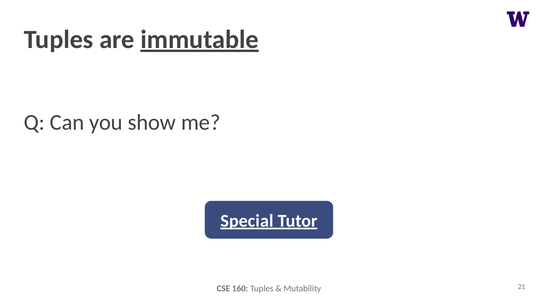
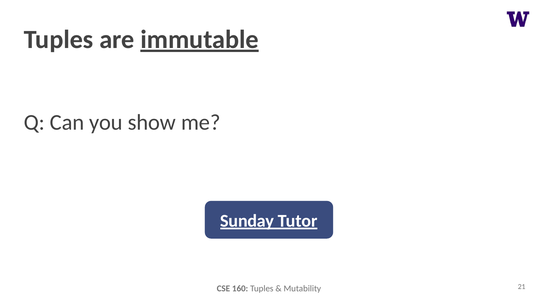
Special: Special -> Sunday (247, 221)
